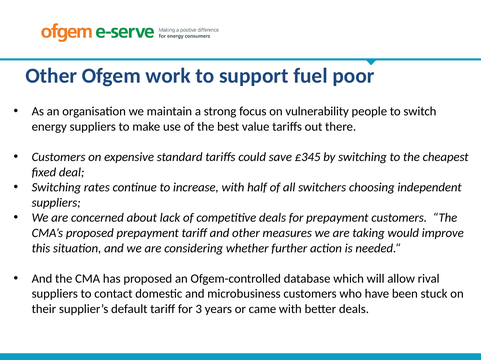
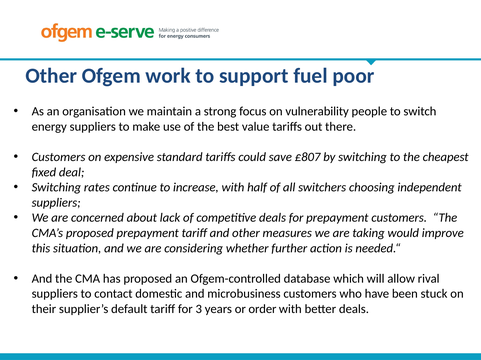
£345: £345 -> £807 (308, 157)
came: came -> order (262, 310)
